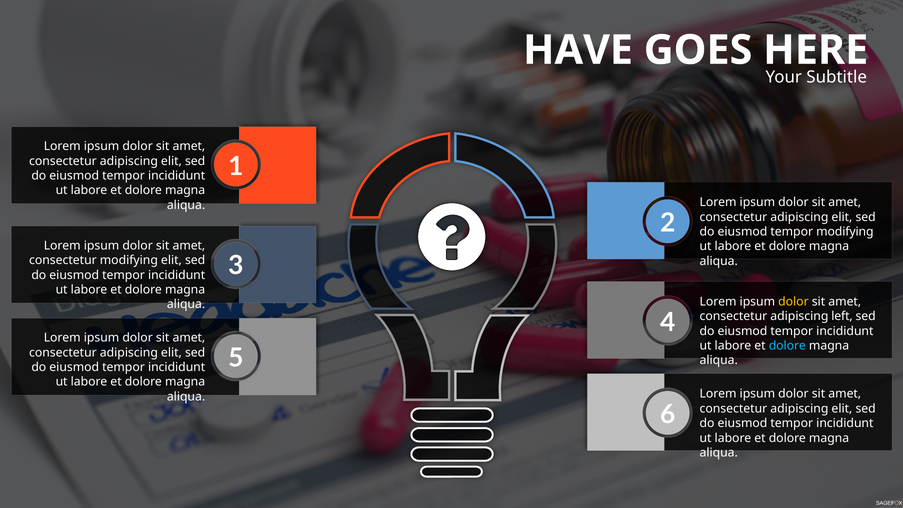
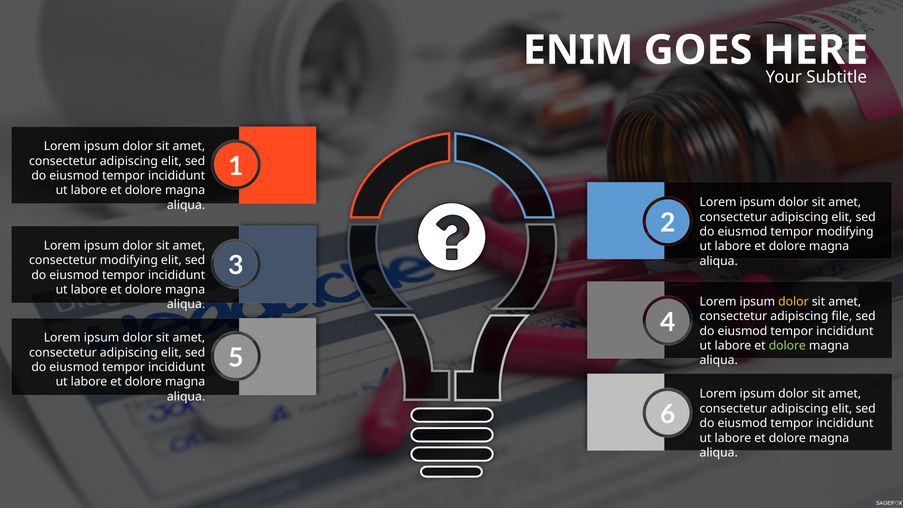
HAVE: HAVE -> ENIM (578, 50)
left: left -> file (842, 316)
dolore colour: light blue -> light green (787, 346)
